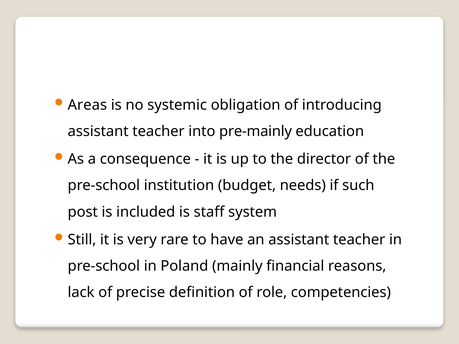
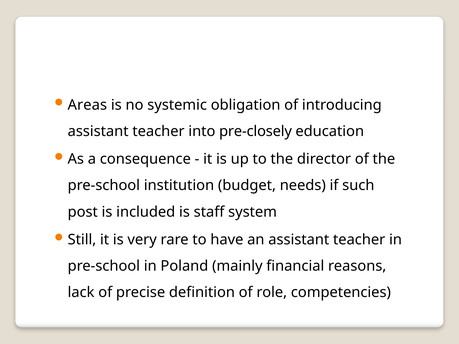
pre-mainly: pre-mainly -> pre-closely (256, 131)
